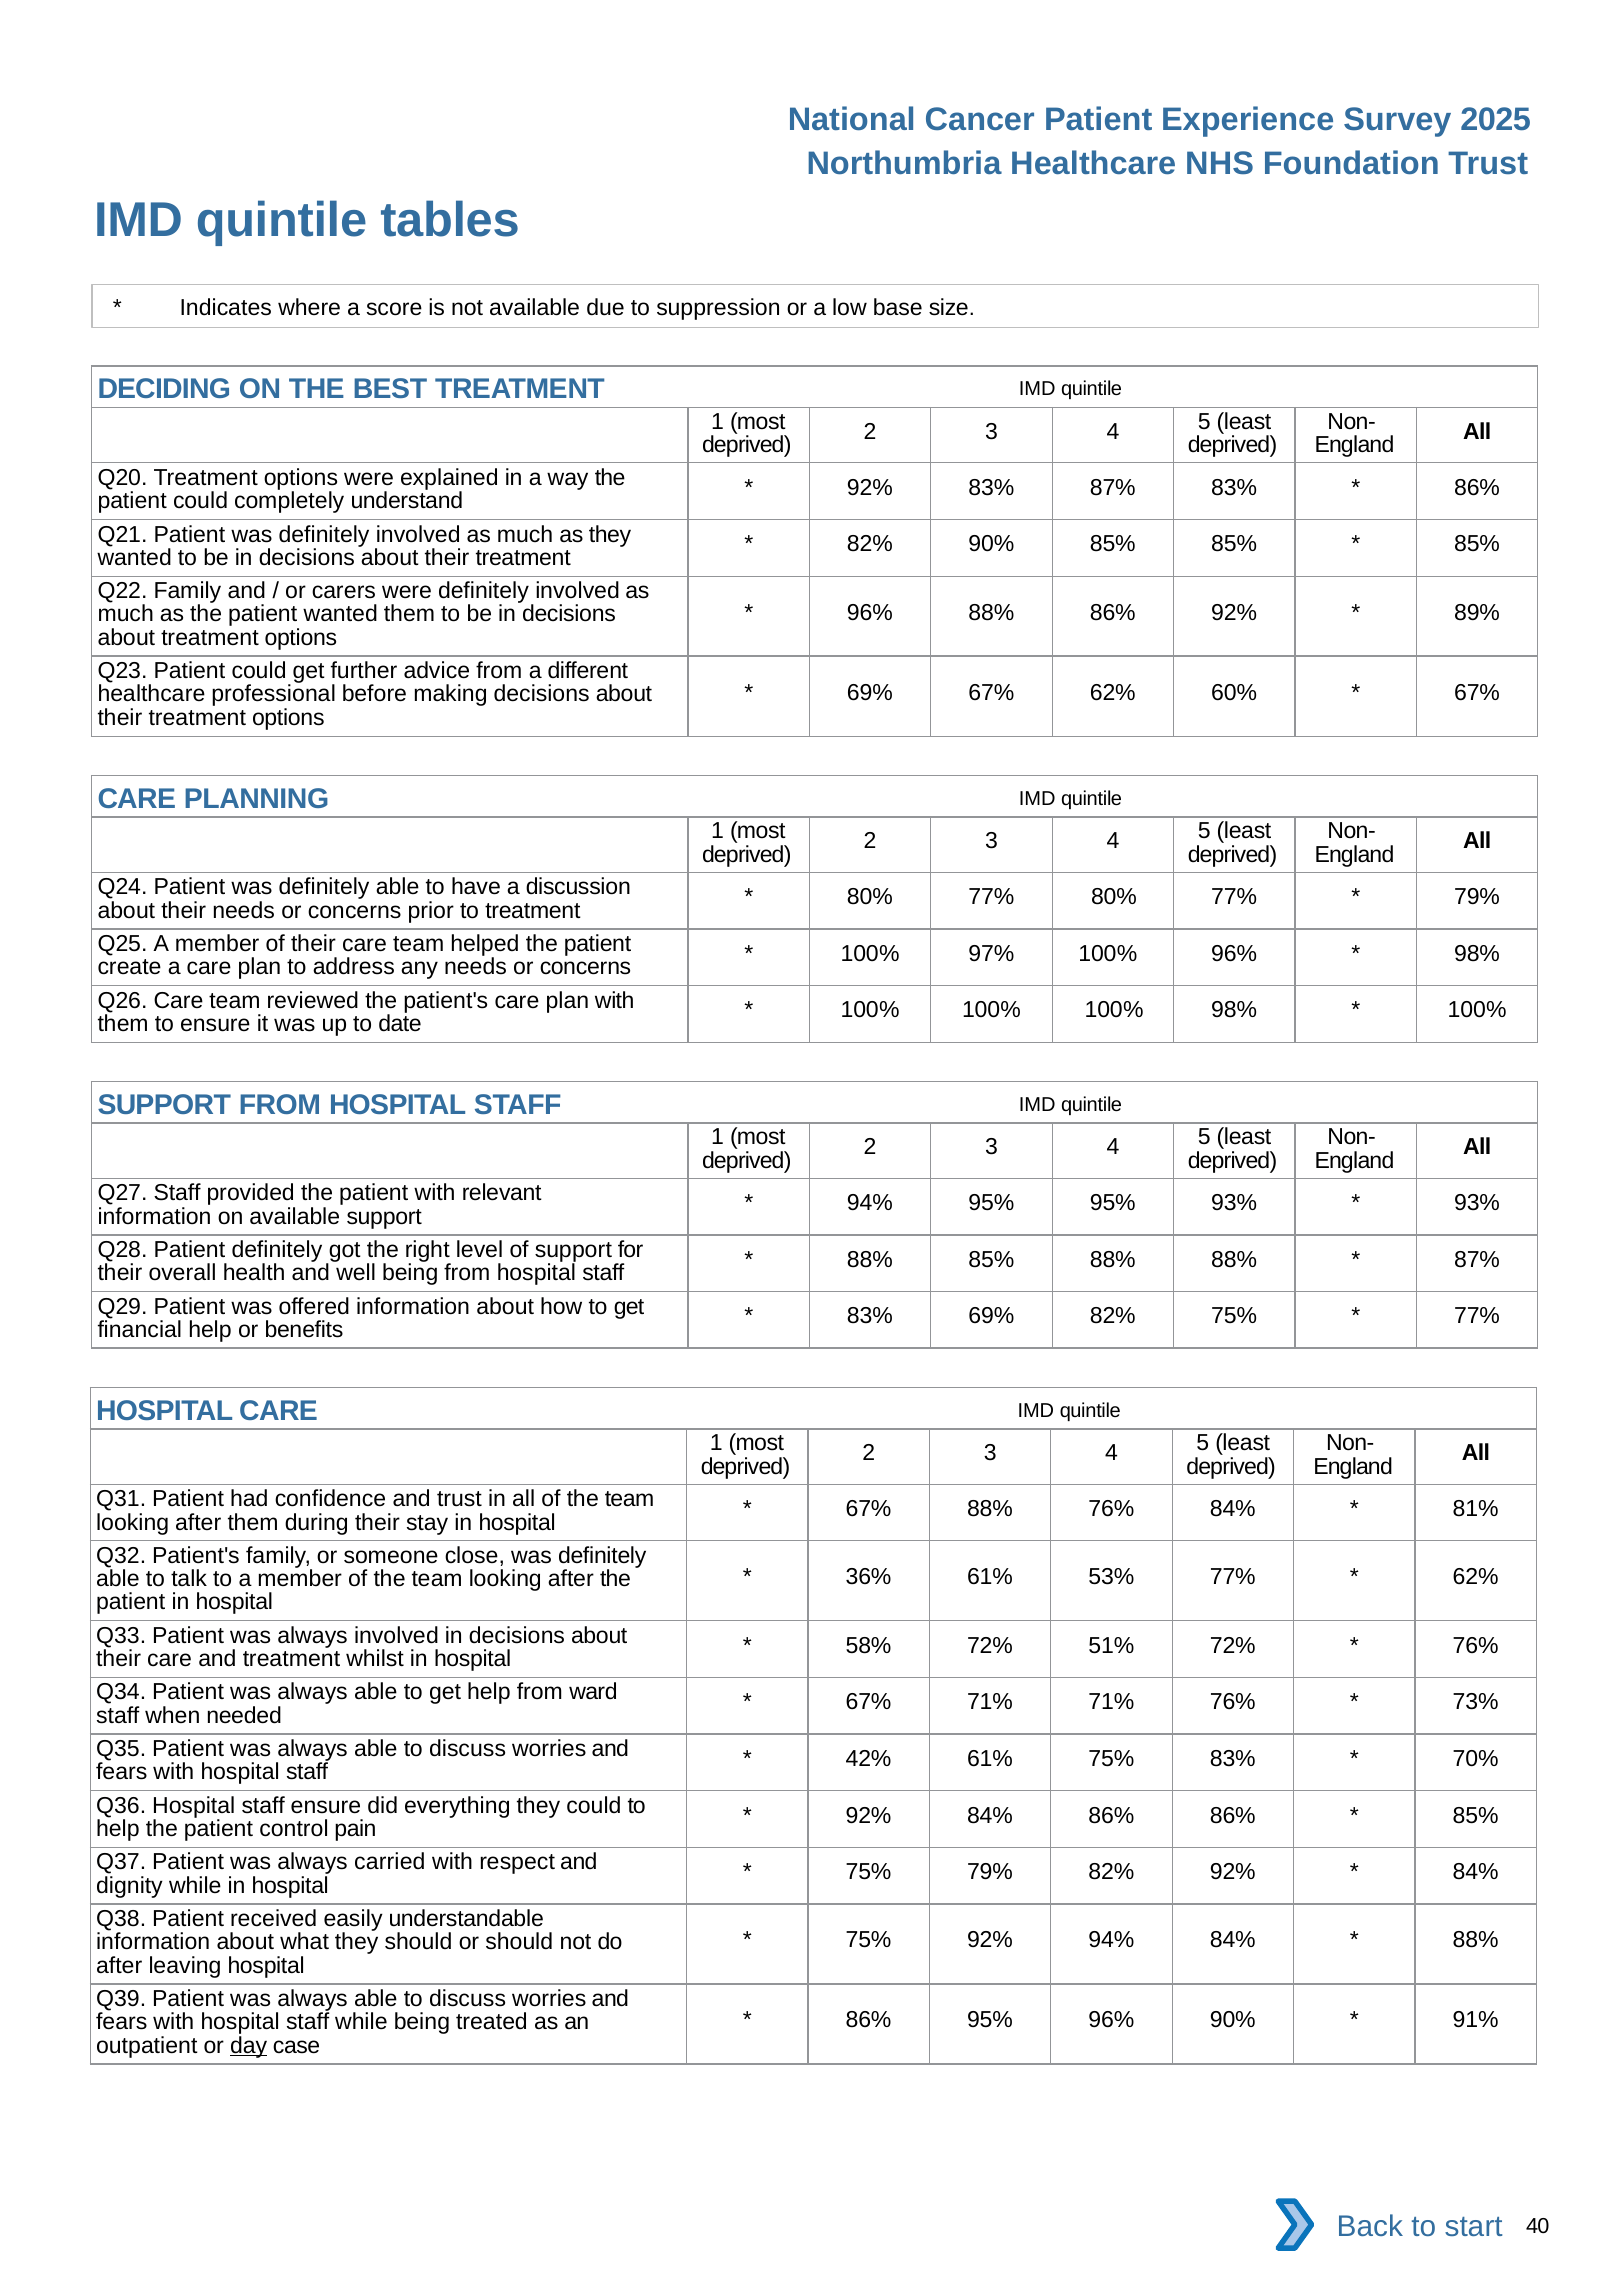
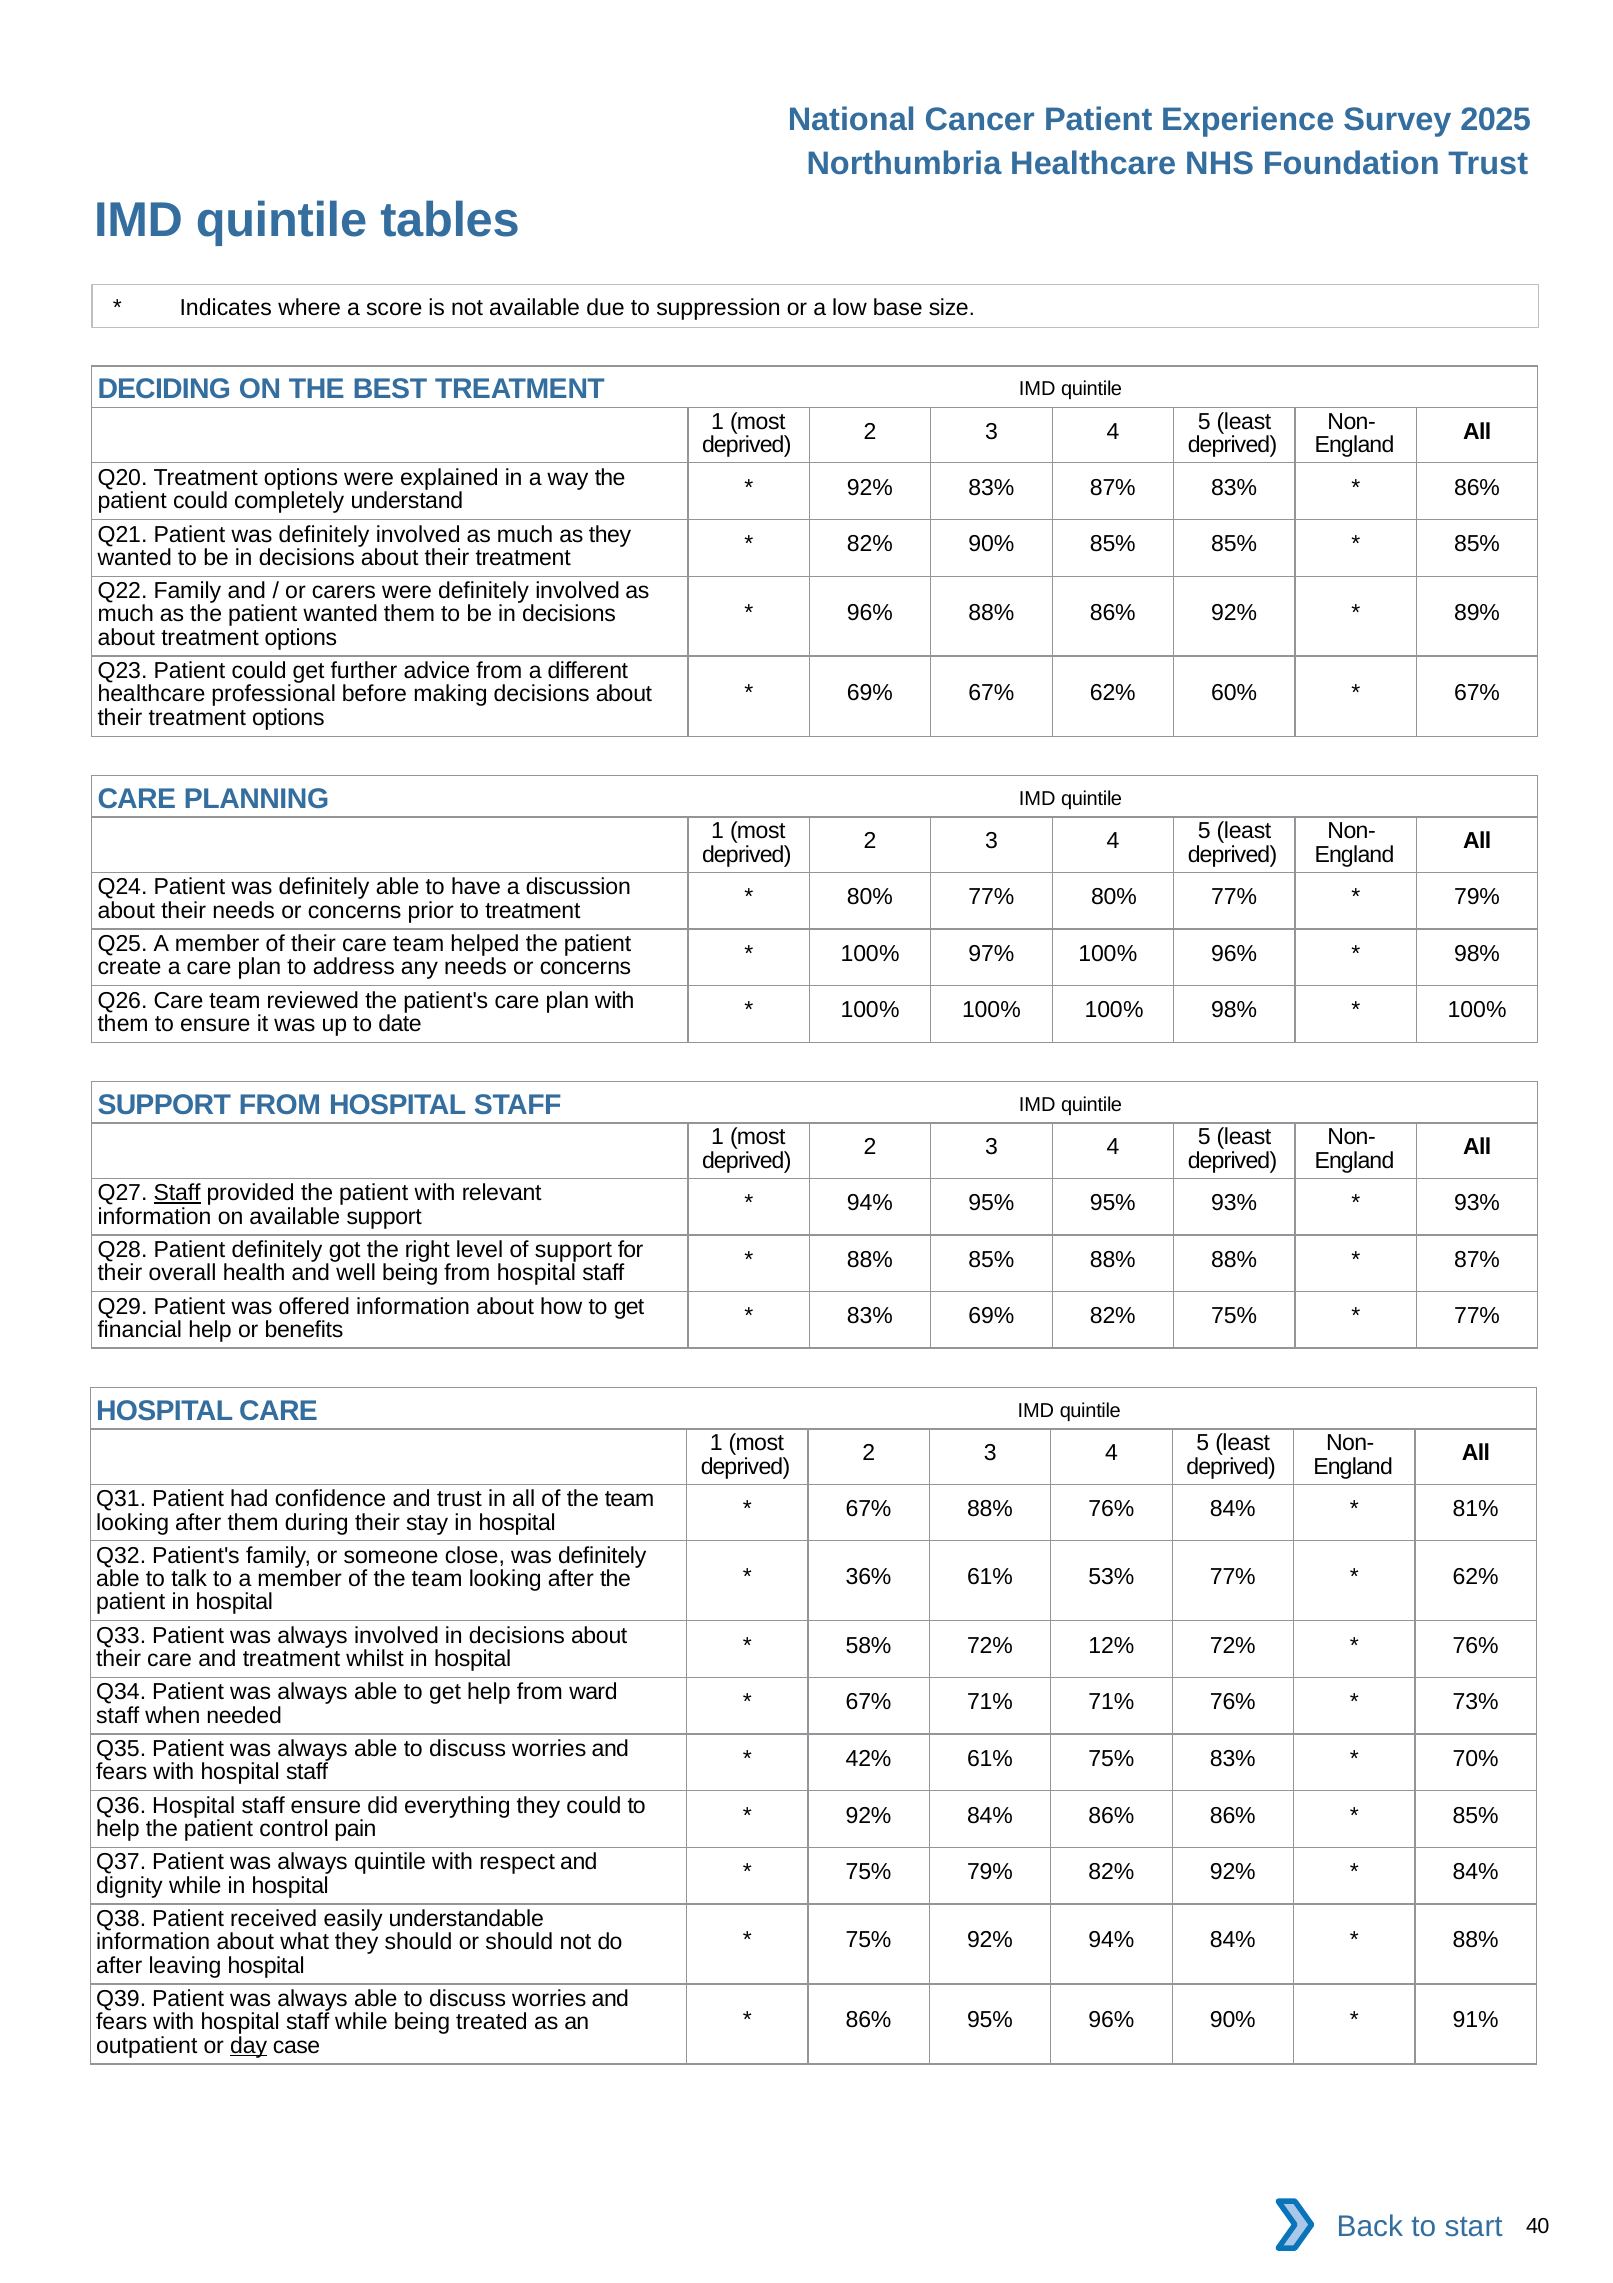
Staff underline: none -> present (177, 1193)
51%: 51% -> 12% (1111, 1645)
always carried: carried -> quintile (390, 1862)
